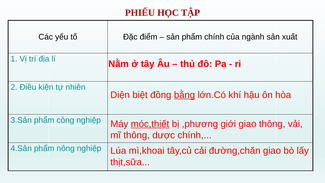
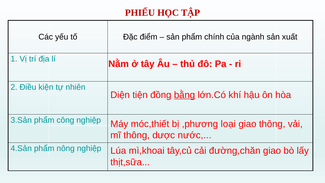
biệt: biệt -> tiện (140, 95)
móc,thiết underline: present -> none (150, 124)
giới: giới -> loại (228, 124)
dược chính: chính -> nước (195, 135)
